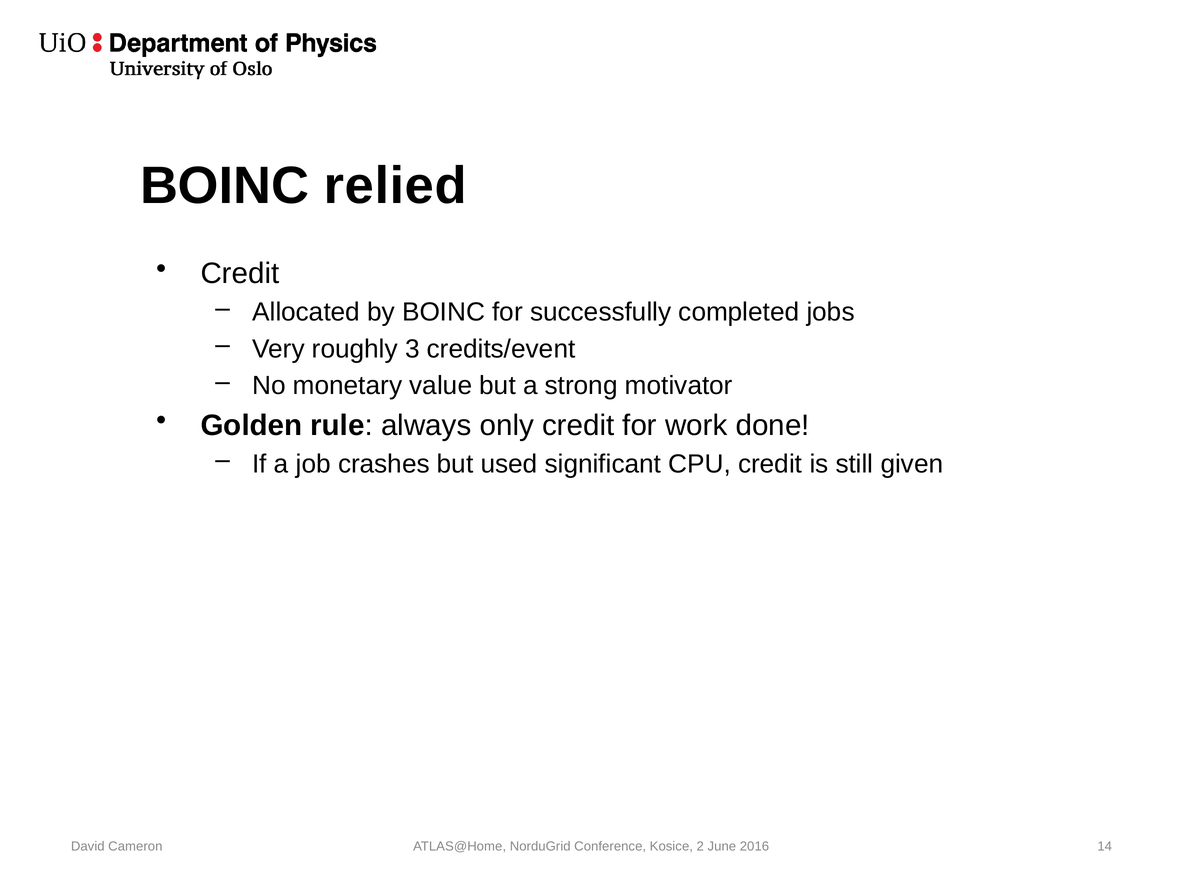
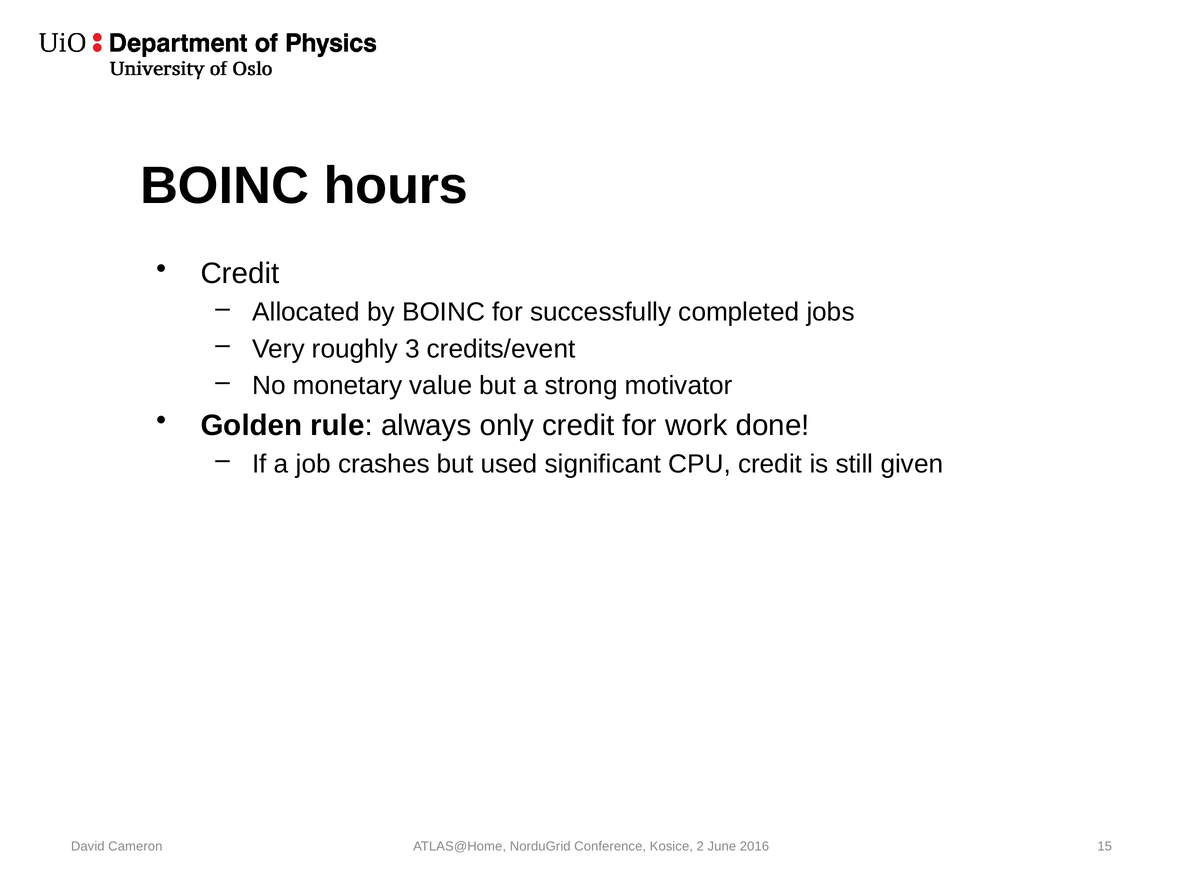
relied: relied -> hours (396, 186)
14: 14 -> 15 (1105, 847)
